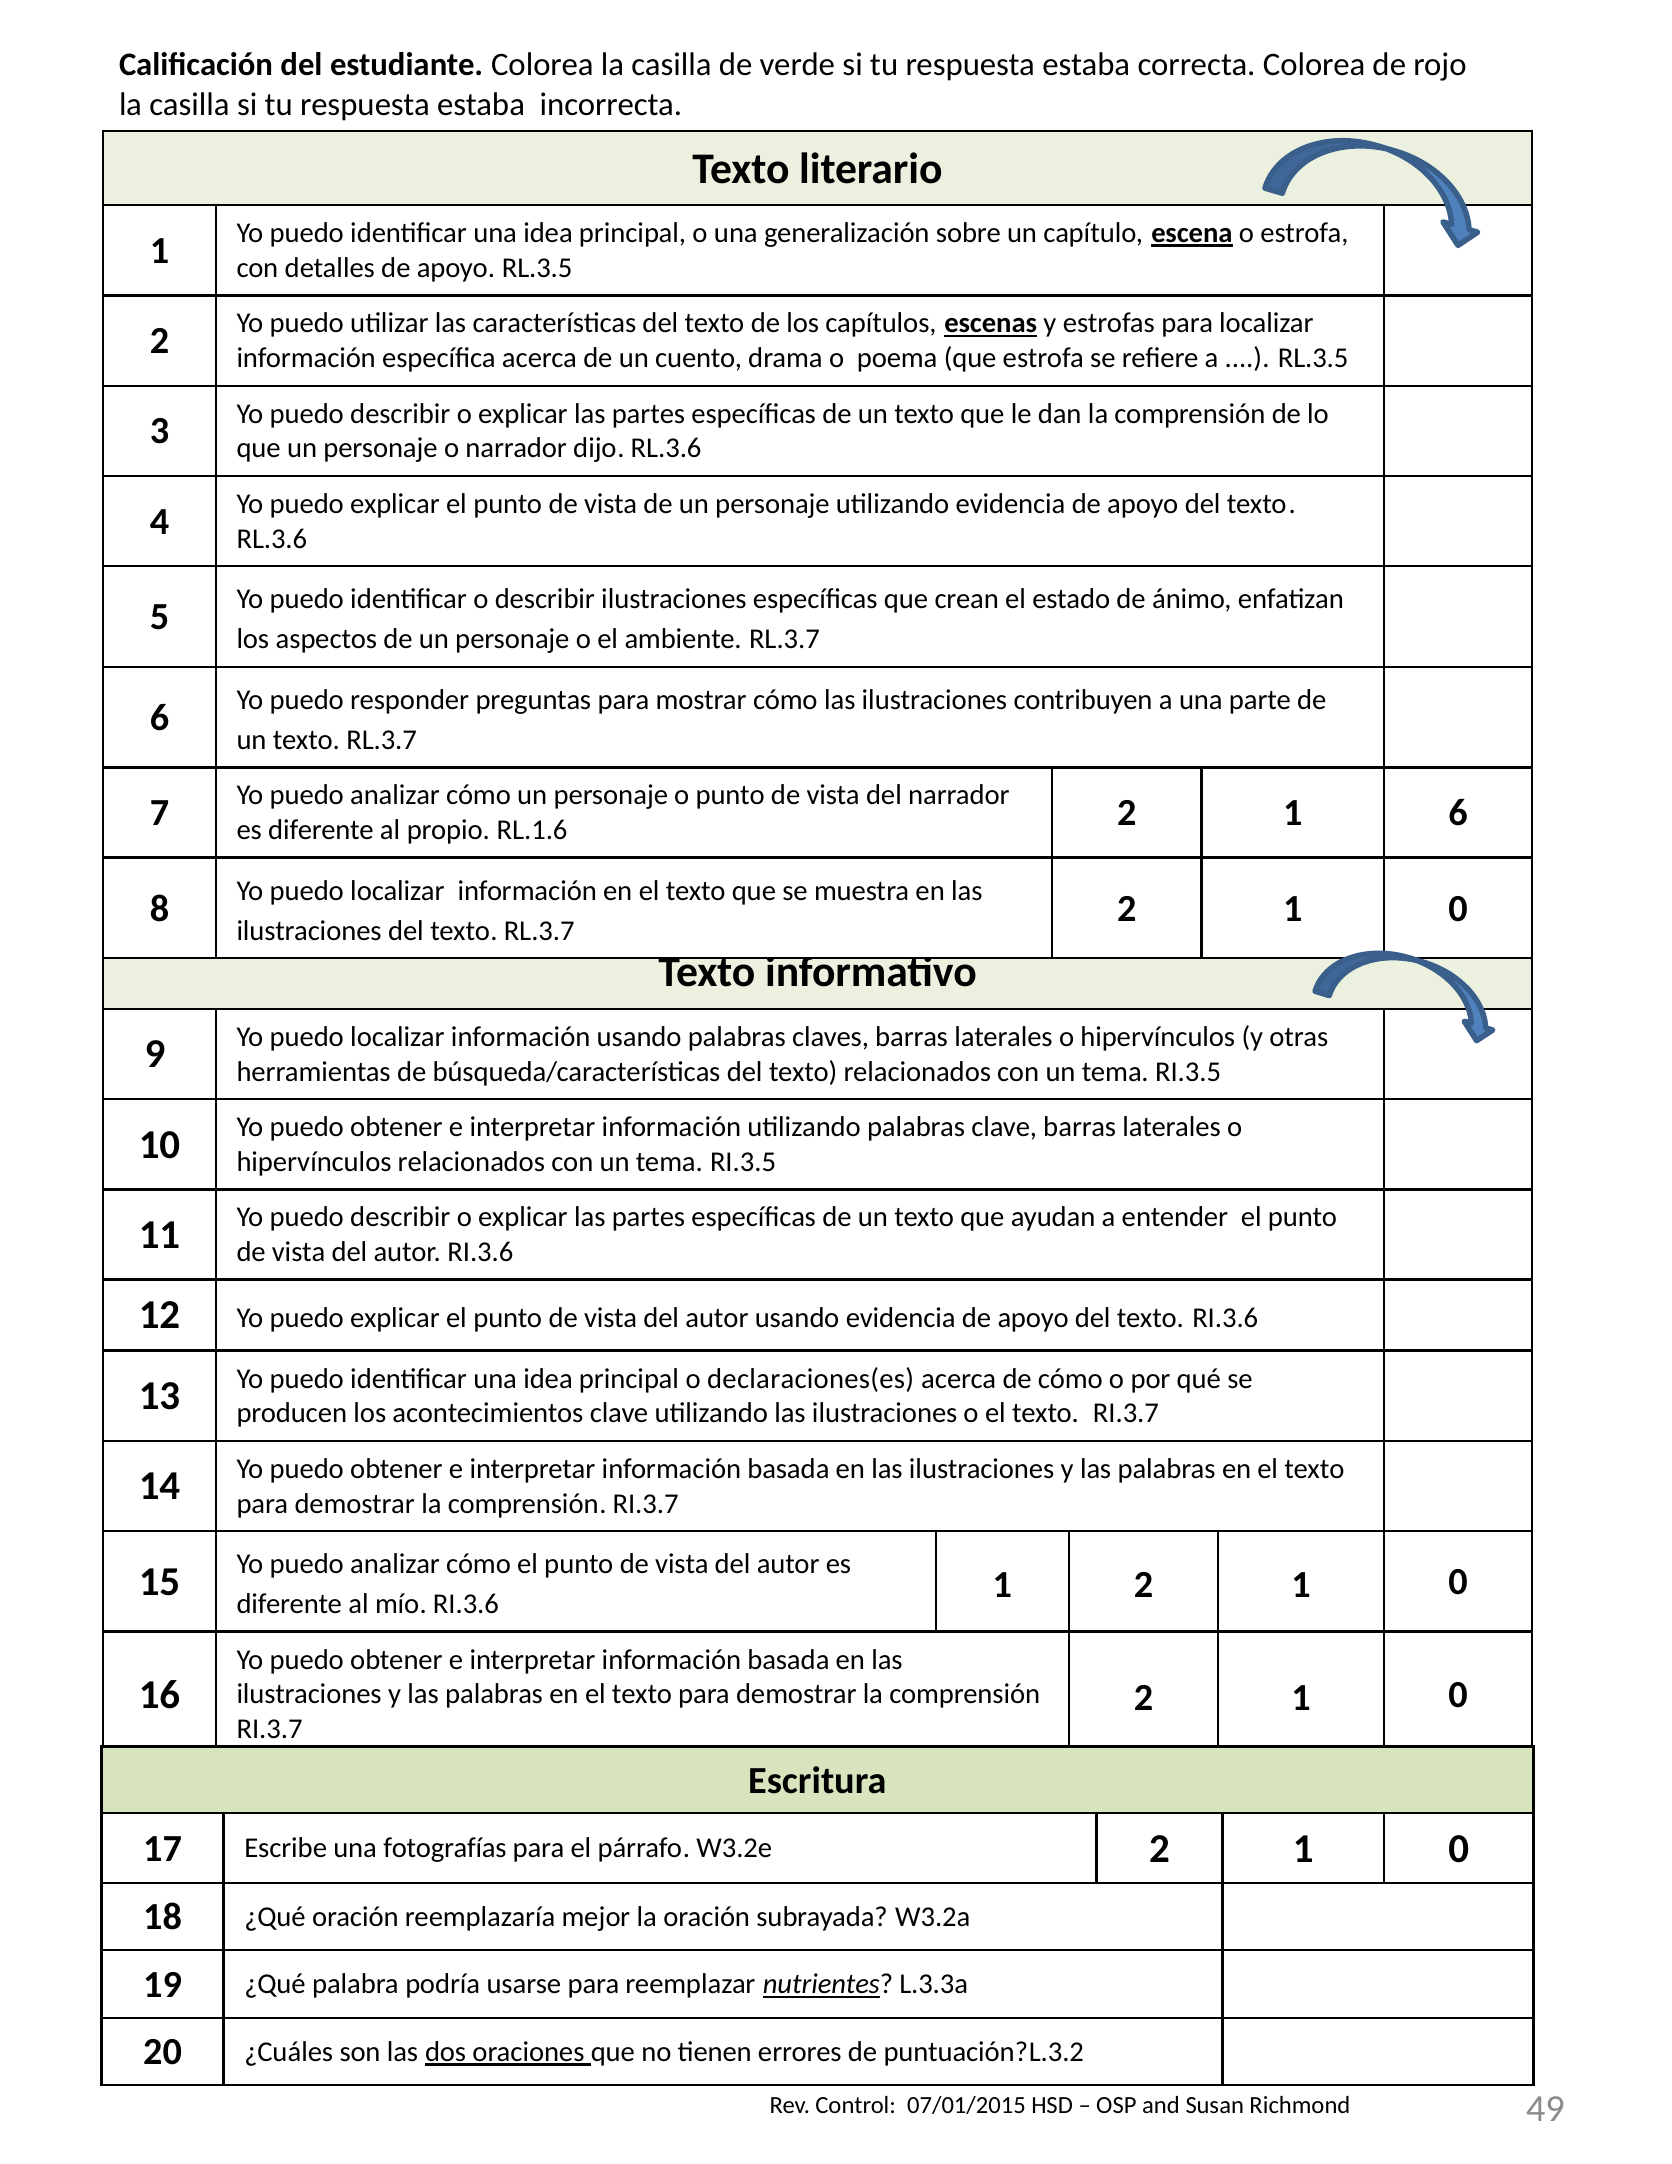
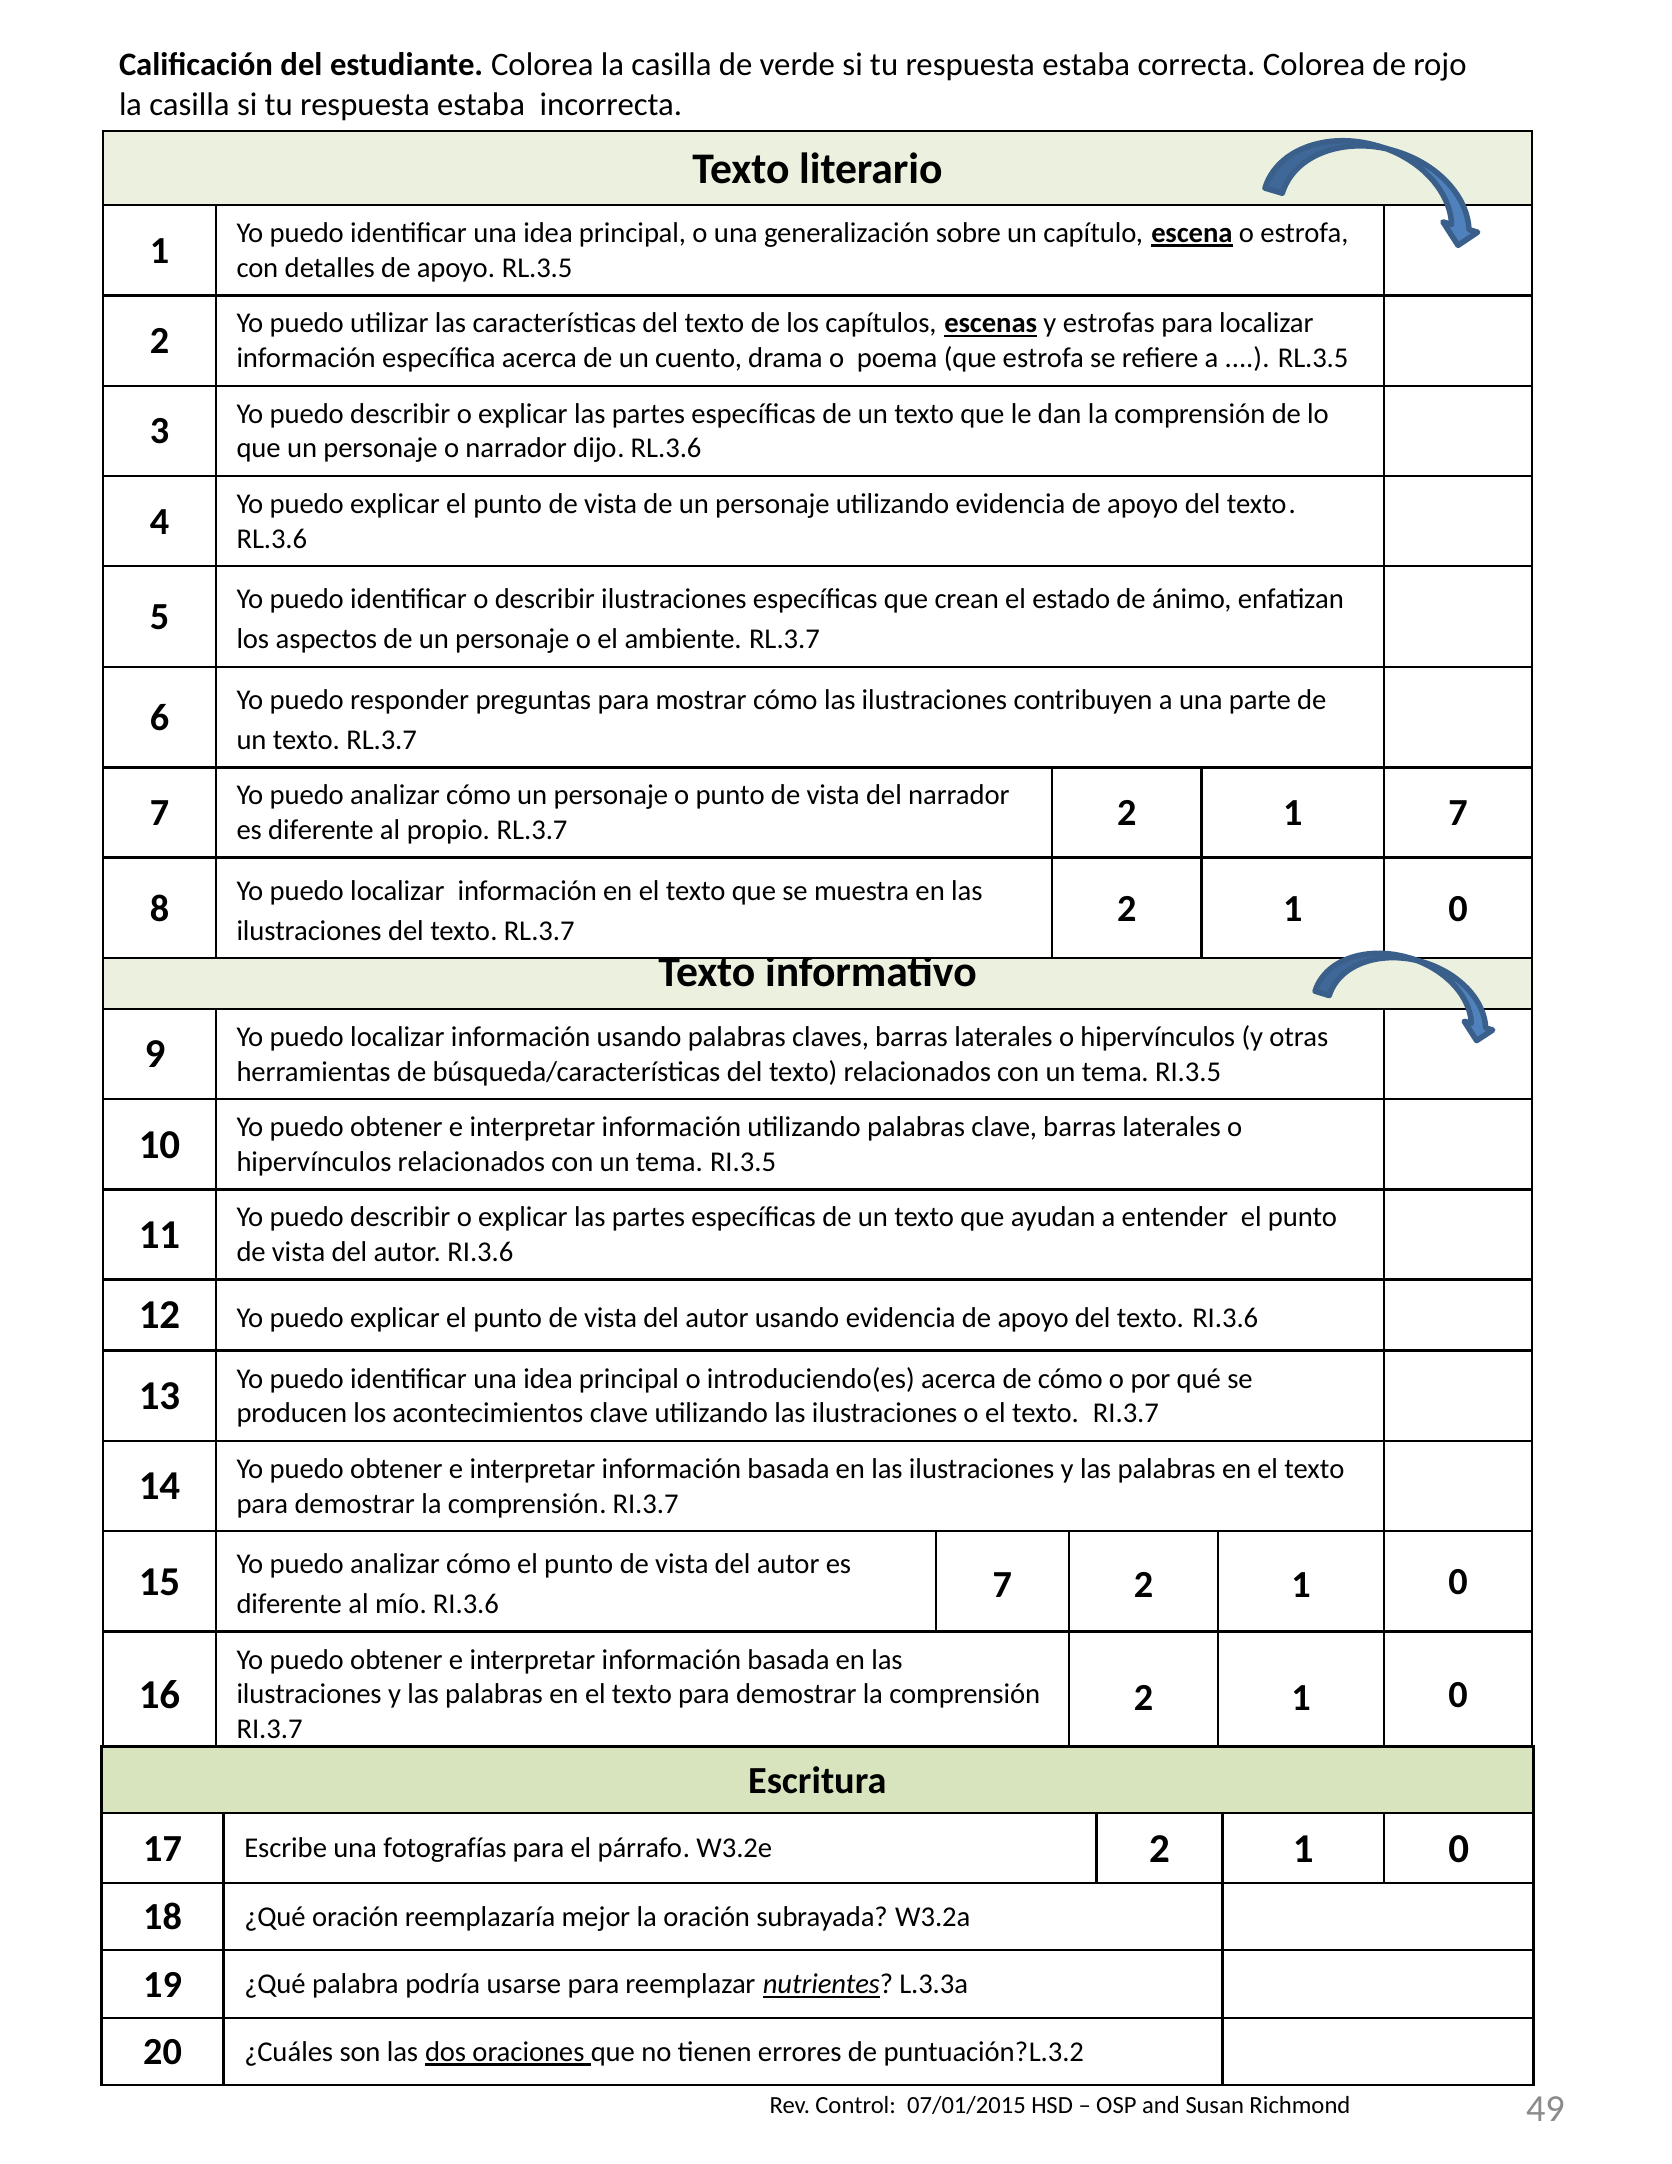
propio RL.1.6: RL.1.6 -> RL.3.7 (532, 830)
1 6: 6 -> 7 (1458, 813)
declaraciones(es: declaraciones(es -> introduciendo(es (811, 1378)
RI.3.6 1: 1 -> 7 (1002, 1585)
